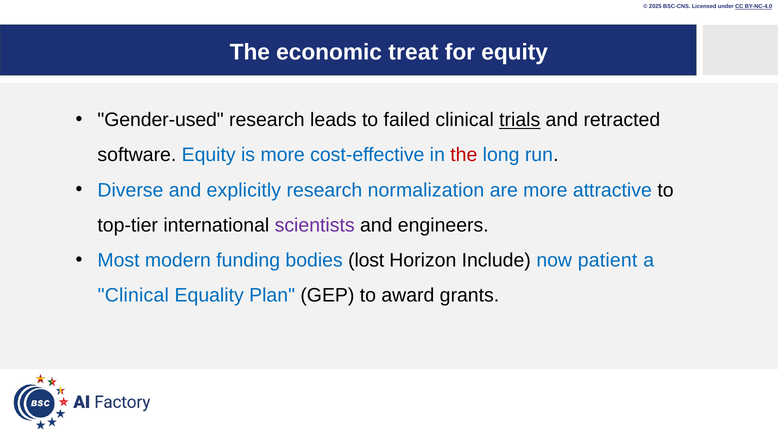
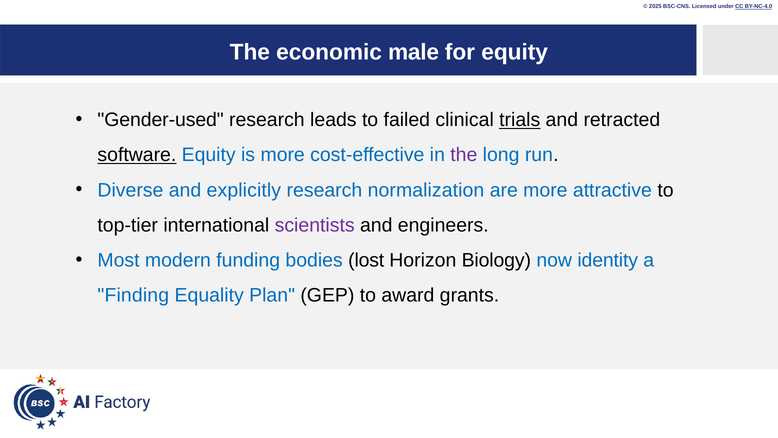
treat: treat -> male (414, 52)
software underline: none -> present (137, 155)
the colour: red -> purple (464, 155)
Include: Include -> Biology (496, 260)
patient: patient -> identity (608, 260)
Clinical: Clinical -> Finding (133, 295)
